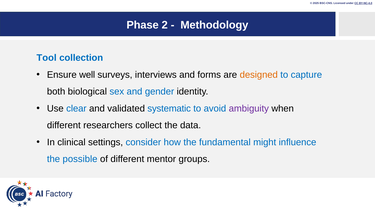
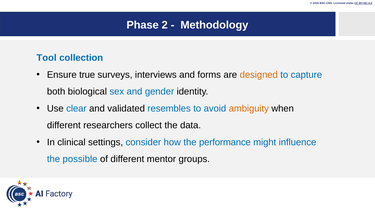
well: well -> true (87, 75)
systematic: systematic -> resembles (169, 108)
ambiguity colour: purple -> orange (249, 108)
fundamental: fundamental -> performance (225, 142)
